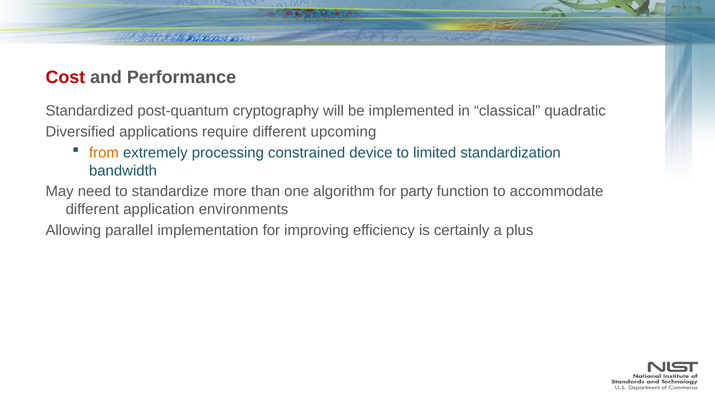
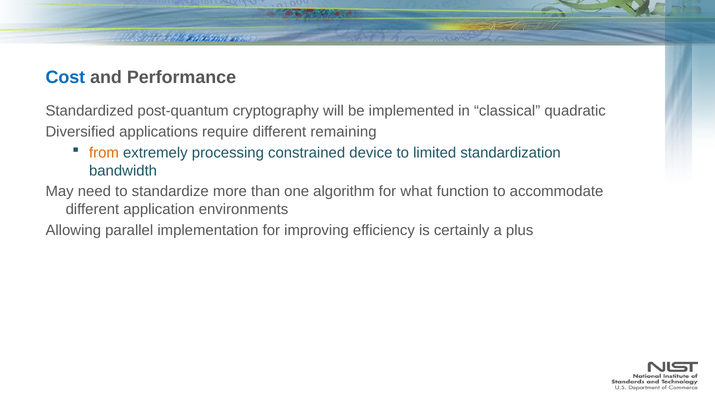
Cost colour: red -> blue (65, 77)
upcoming: upcoming -> remaining (343, 132)
party: party -> what (416, 192)
